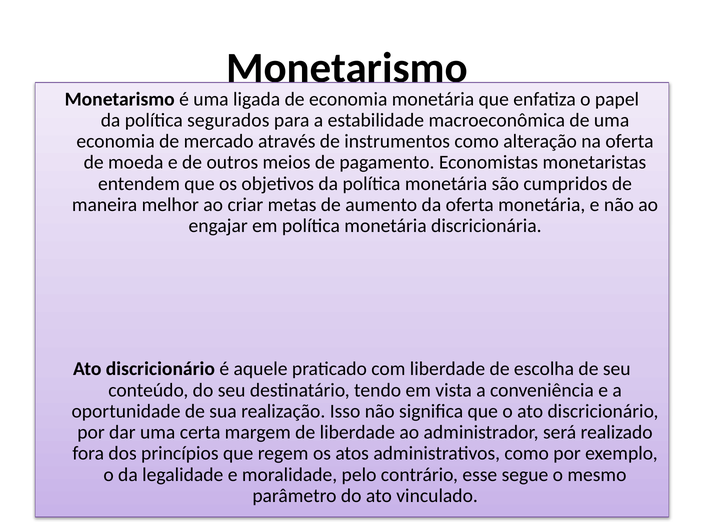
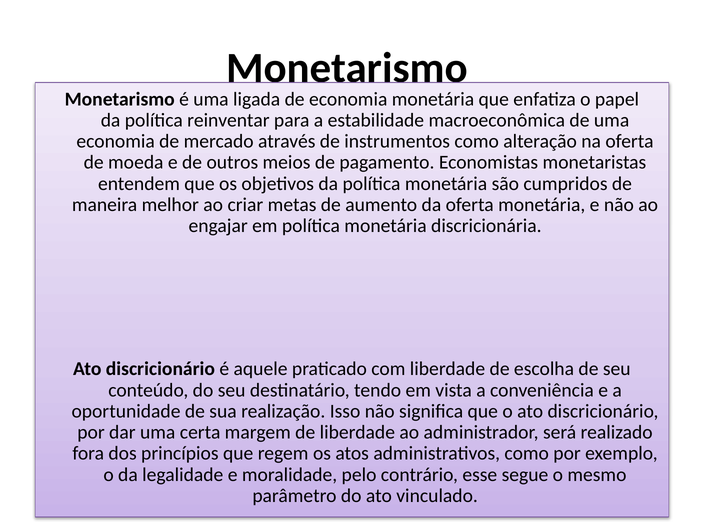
segurados: segurados -> reinventar (228, 120)
